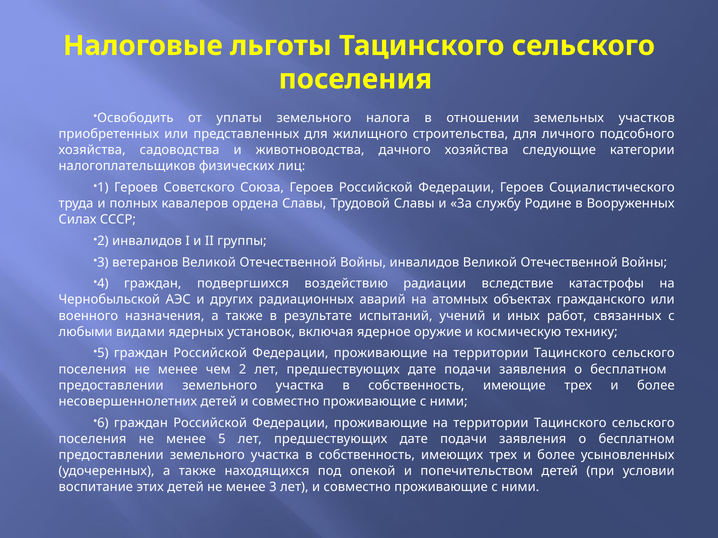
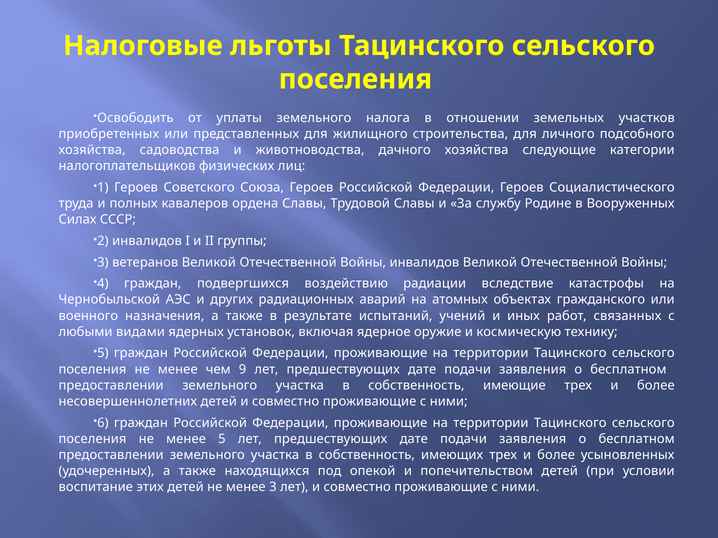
2: 2 -> 9 (243, 370)
